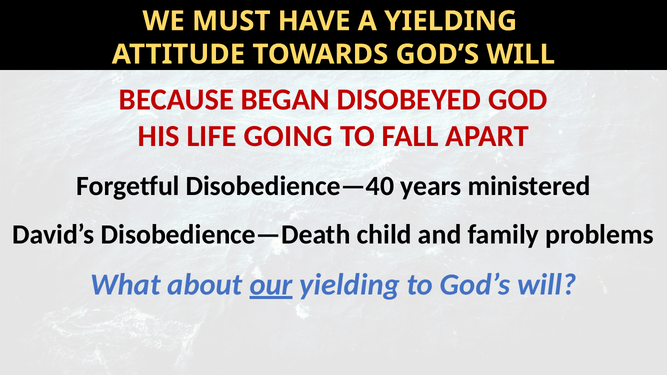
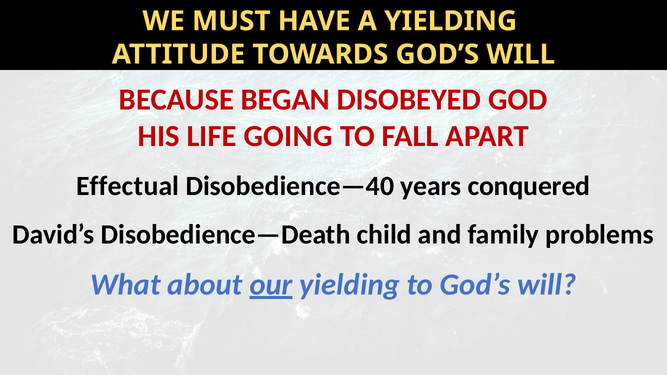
Forgetful: Forgetful -> Effectual (128, 186)
ministered: ministered -> conquered (529, 186)
